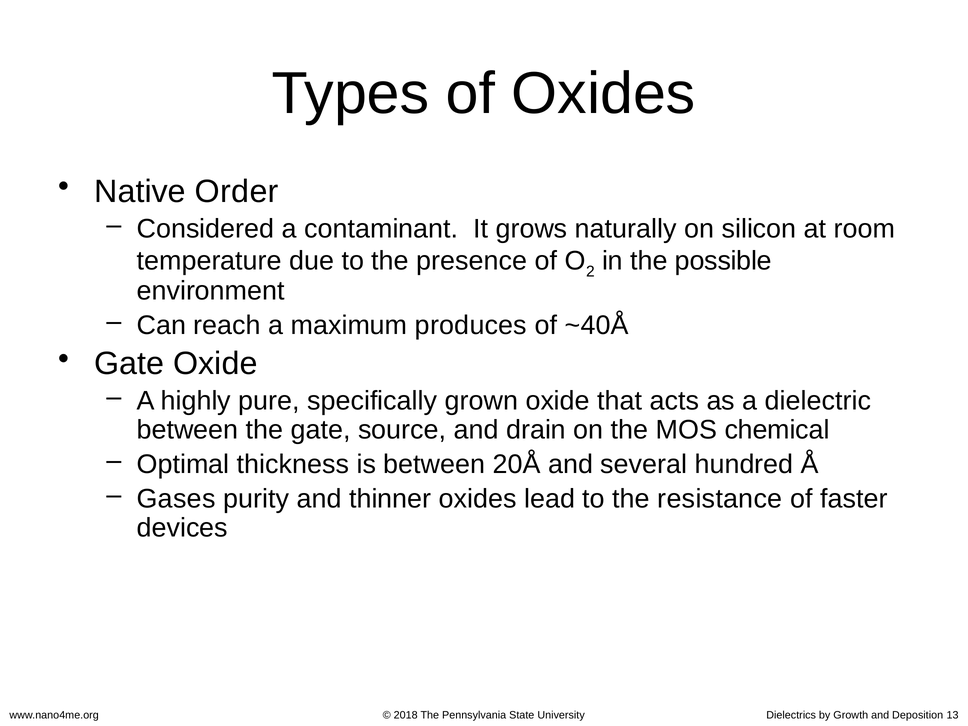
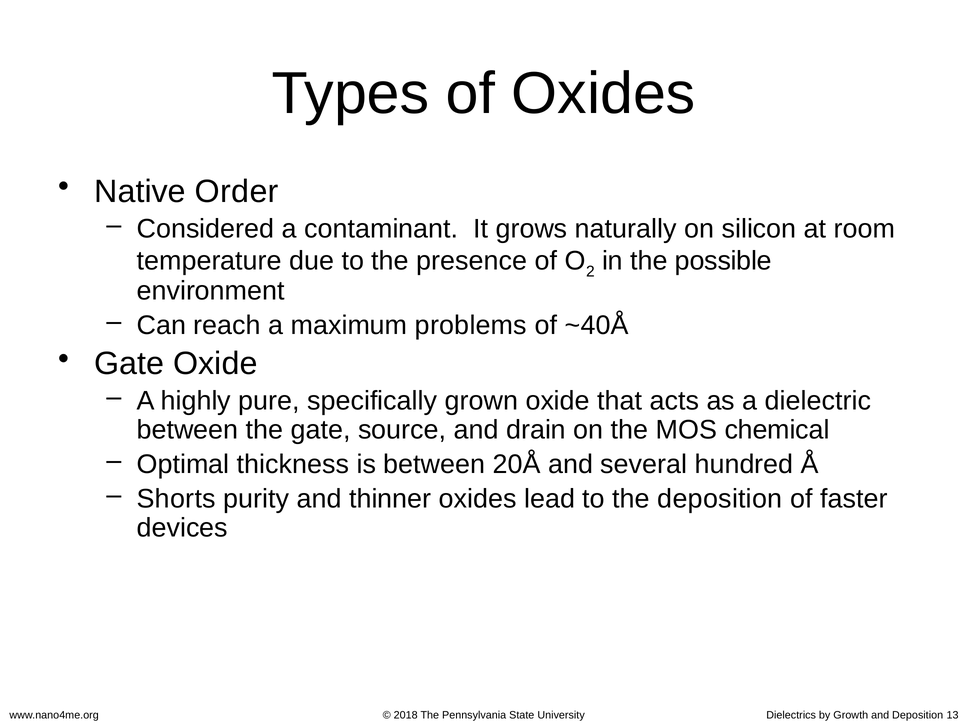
produces: produces -> problems (471, 325)
Gases: Gases -> Shorts (176, 499)
the resistance: resistance -> deposition (720, 499)
